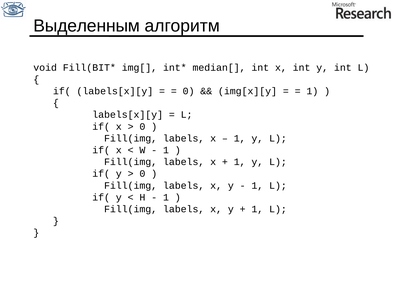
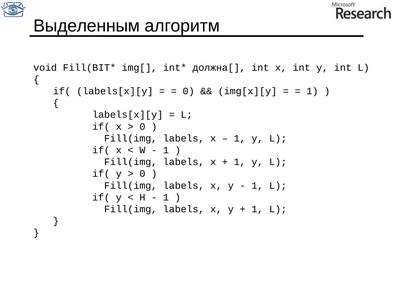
median[: median[ -> должна[ (219, 67)
